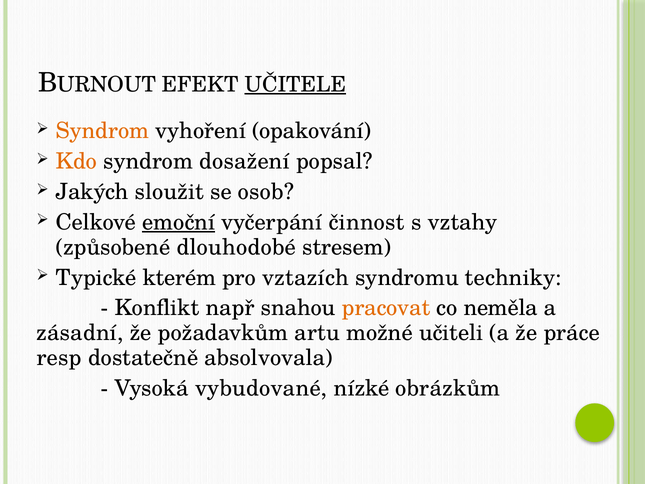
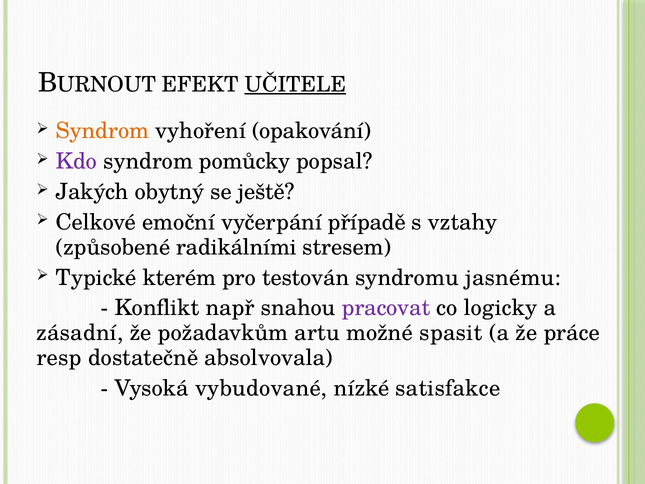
Kdo colour: orange -> purple (76, 161)
dosažení: dosažení -> pomůcky (245, 161)
sloužit: sloužit -> obytný (169, 192)
osob: osob -> ještě (266, 192)
emoční underline: present -> none (179, 222)
činnost: činnost -> případě (367, 222)
dlouhodobé: dlouhodobé -> radikálními (237, 247)
vztazích: vztazích -> testován (306, 277)
techniky: techniky -> jasnému (513, 277)
pracovat colour: orange -> purple (386, 308)
neměla: neměla -> logicky (501, 308)
učiteli: učiteli -> spasit (451, 333)
obrázkům: obrázkům -> satisfakce (448, 388)
